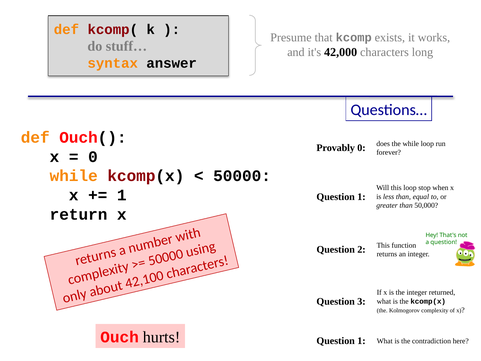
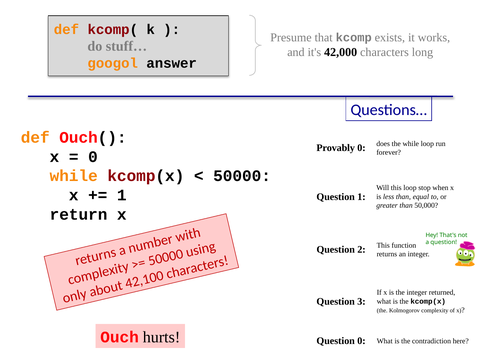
syntax: syntax -> googol (113, 63)
1: 1 -> 0 (361, 341)
